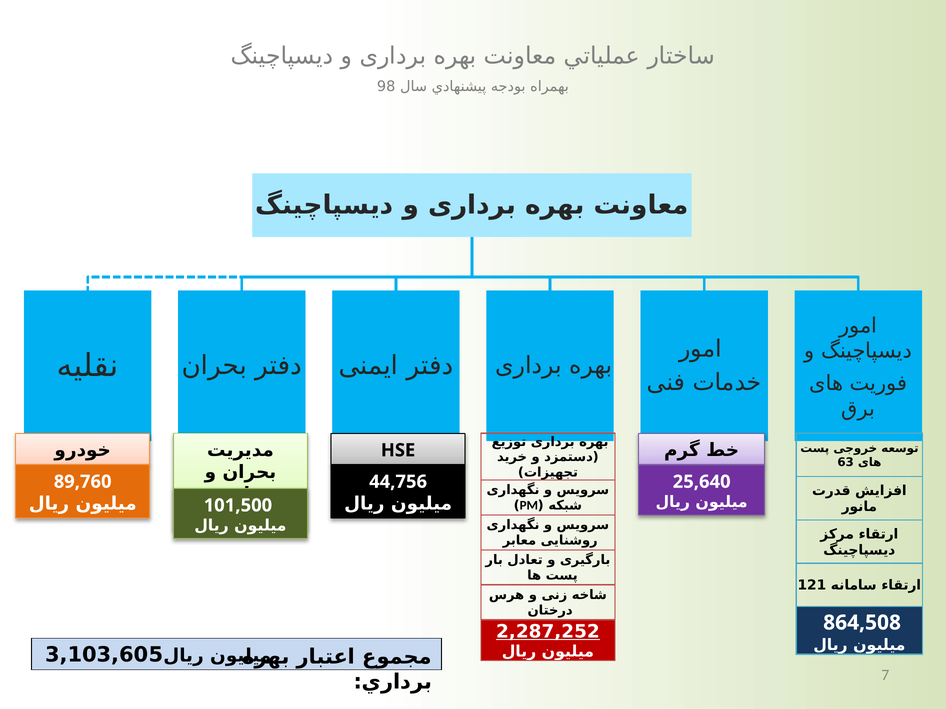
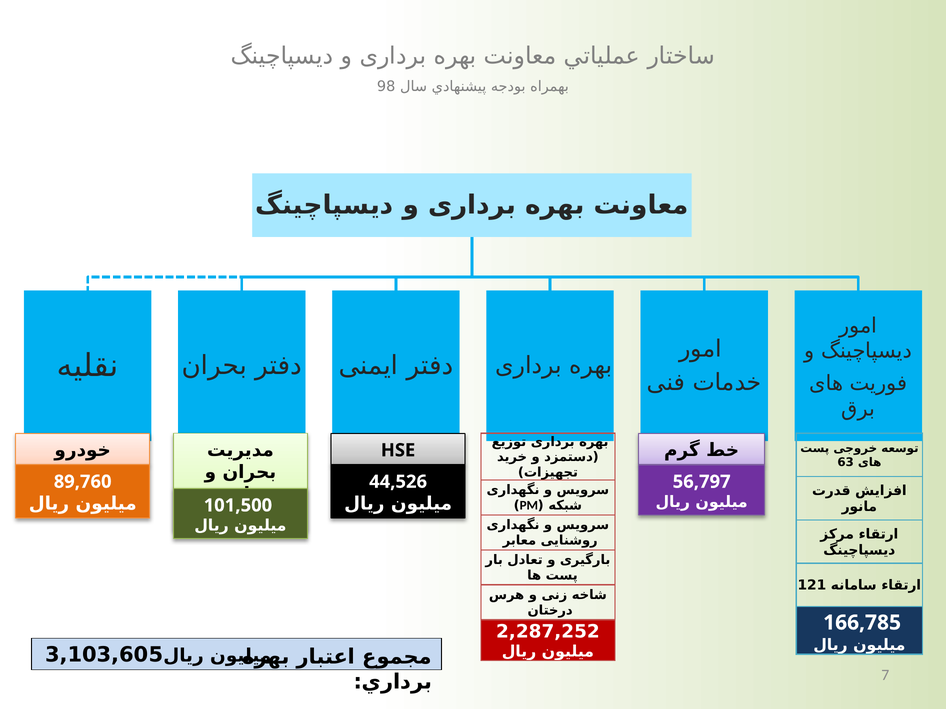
44,756: 44,756 -> 44,526 (398, 482)
25,640: 25,640 -> 56,797 (702, 482)
864,508: 864,508 -> 166,785 (862, 623)
2,287,252 underline: present -> none (548, 632)
